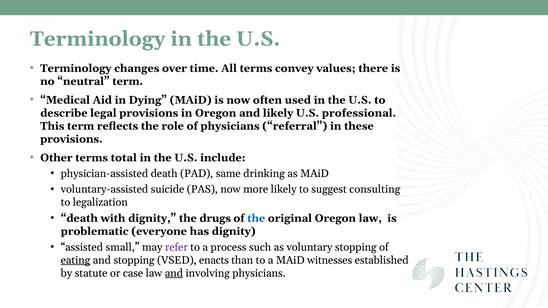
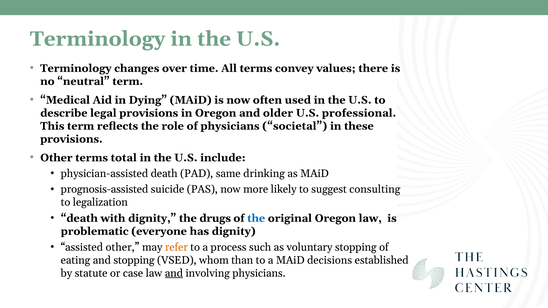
and likely: likely -> older (278, 113)
referral: referral -> societal (295, 126)
voluntary-assisted: voluntary-assisted -> prognosis-assisted (104, 190)
assisted small: small -> other (122, 247)
refer colour: purple -> orange (176, 247)
eating underline: present -> none (75, 260)
enacts: enacts -> whom (214, 260)
witnesses: witnesses -> decisions (330, 260)
